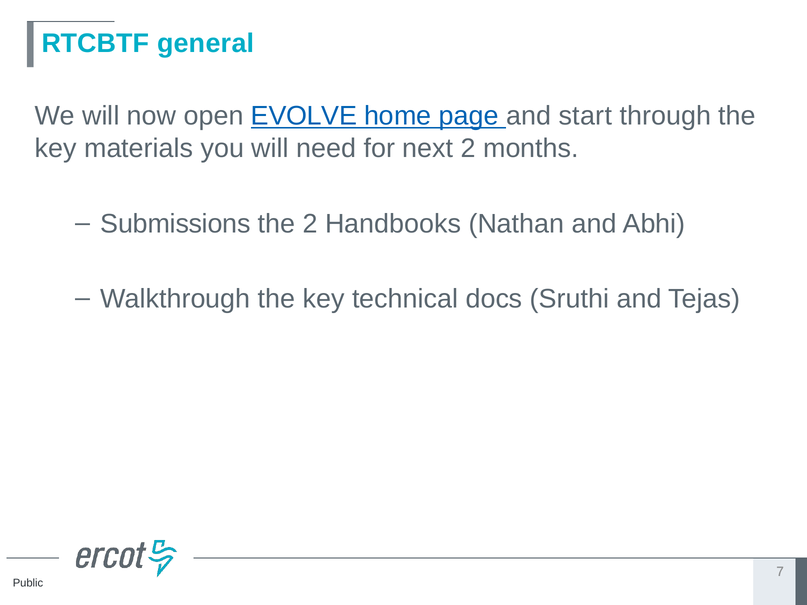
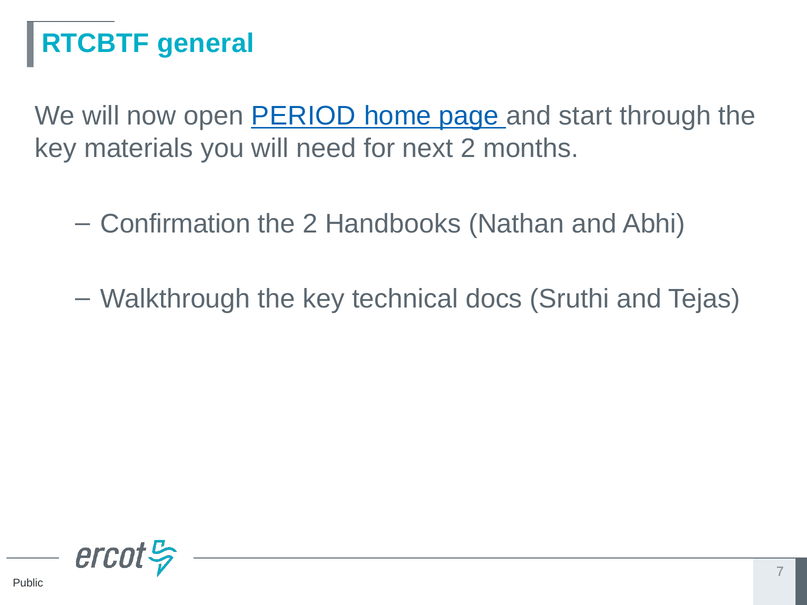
EVOLVE: EVOLVE -> PERIOD (304, 116)
Submissions: Submissions -> Confirmation (176, 224)
